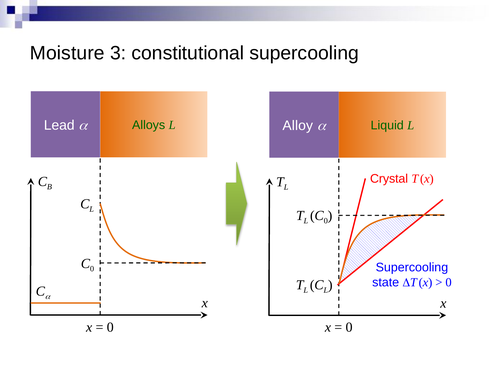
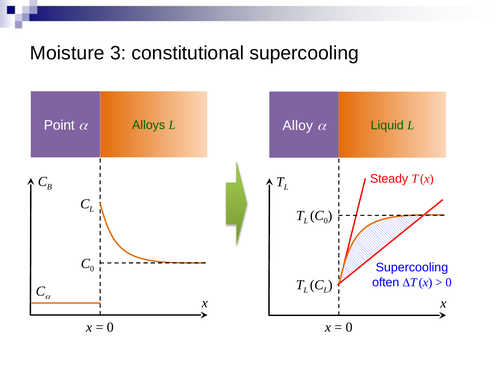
Lead: Lead -> Point (59, 125)
Crystal: Crystal -> Steady (389, 178)
state: state -> often (386, 282)
